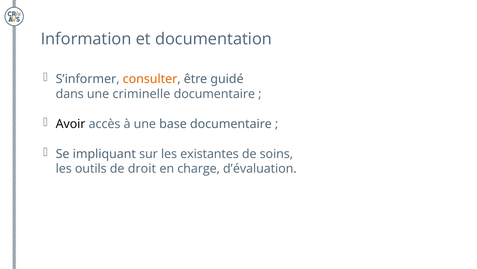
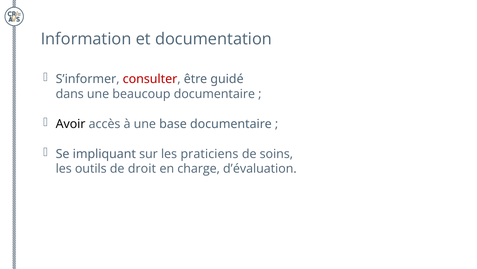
consulter colour: orange -> red (150, 79)
criminelle: criminelle -> beaucoup (141, 94)
existantes: existantes -> praticiens (209, 154)
